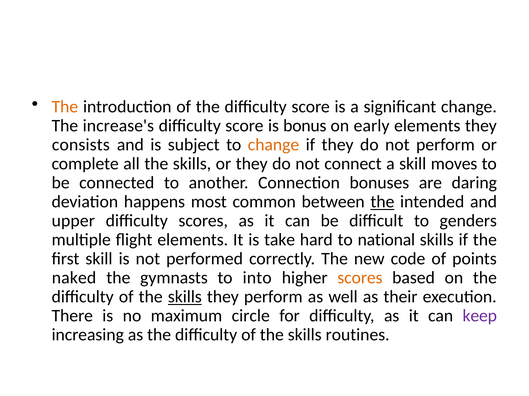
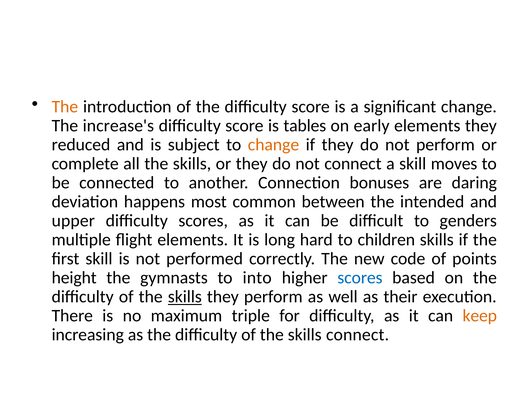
bonus: bonus -> tables (305, 126)
consists: consists -> reduced (81, 145)
the underline: present -> none (382, 202)
take: take -> long (280, 240)
national: national -> children (386, 240)
naked: naked -> height (74, 278)
scores colour: orange -> blue (360, 278)
circle: circle -> triple (251, 316)
keep colour: purple -> orange (480, 316)
skills routines: routines -> connect (358, 335)
